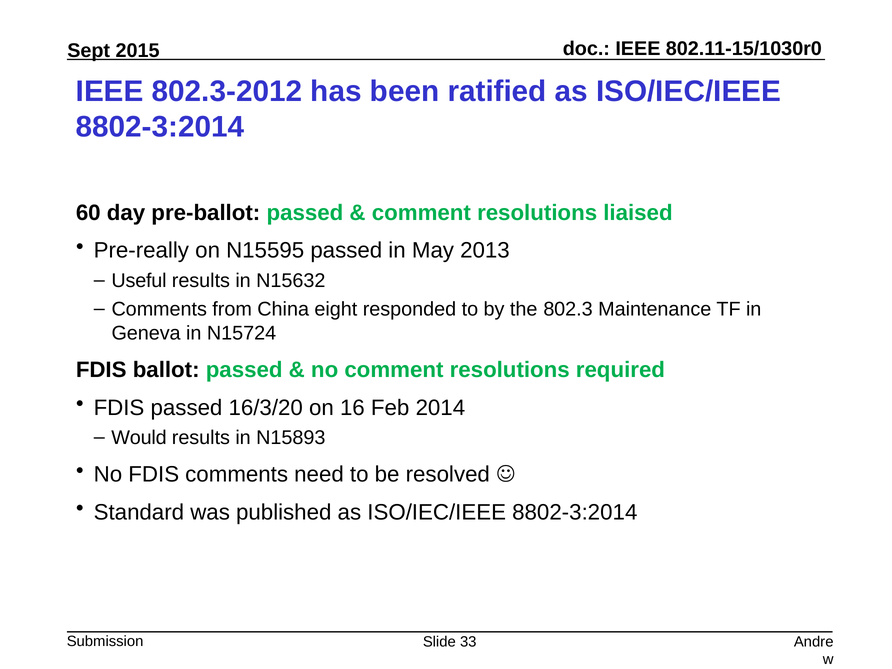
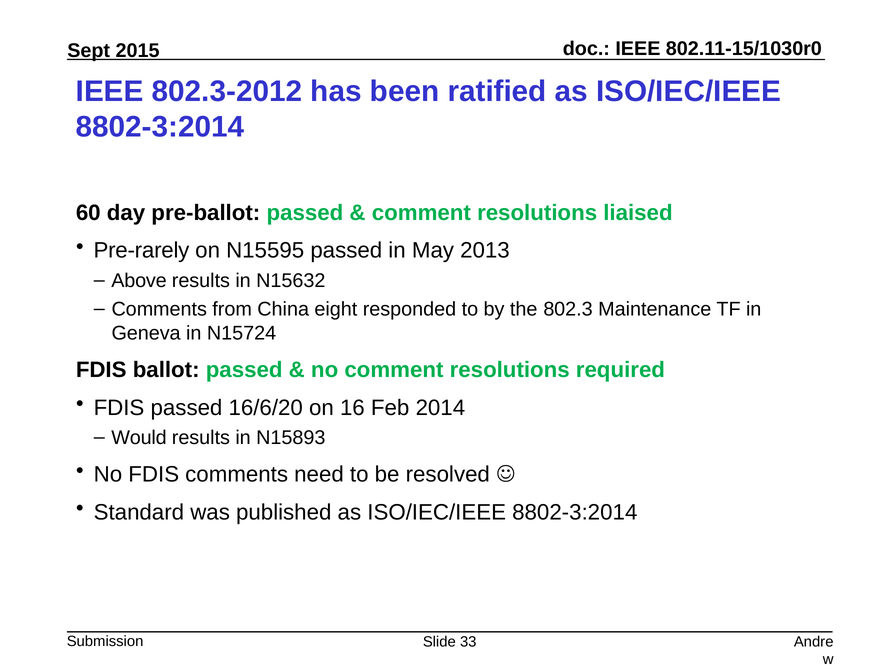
Pre-really: Pre-really -> Pre-rarely (141, 251)
Useful: Useful -> Above (139, 281)
16/3/20: 16/3/20 -> 16/6/20 (266, 408)
